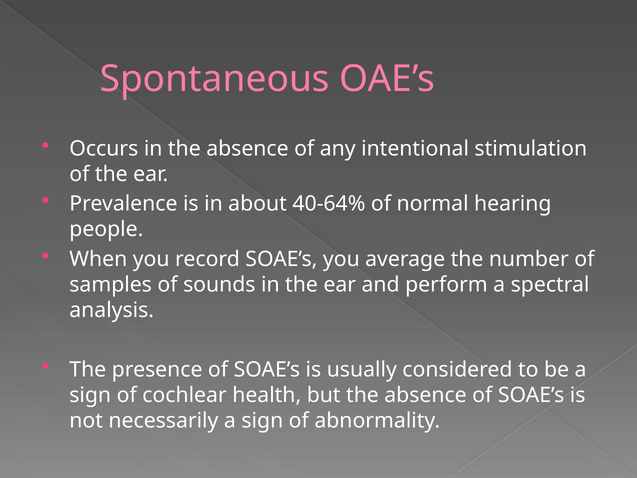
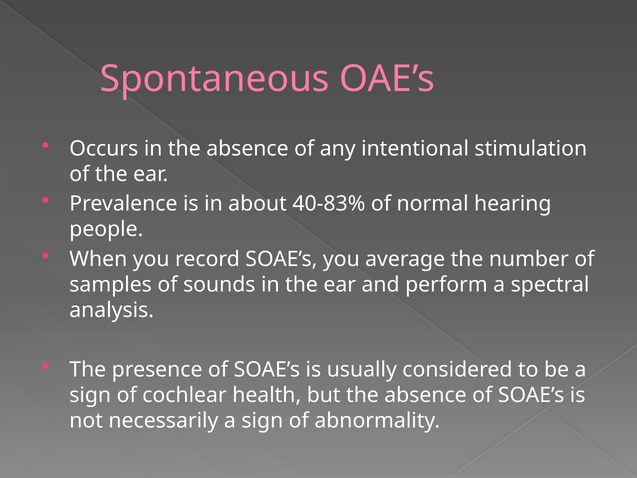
40-64%: 40-64% -> 40-83% (329, 204)
